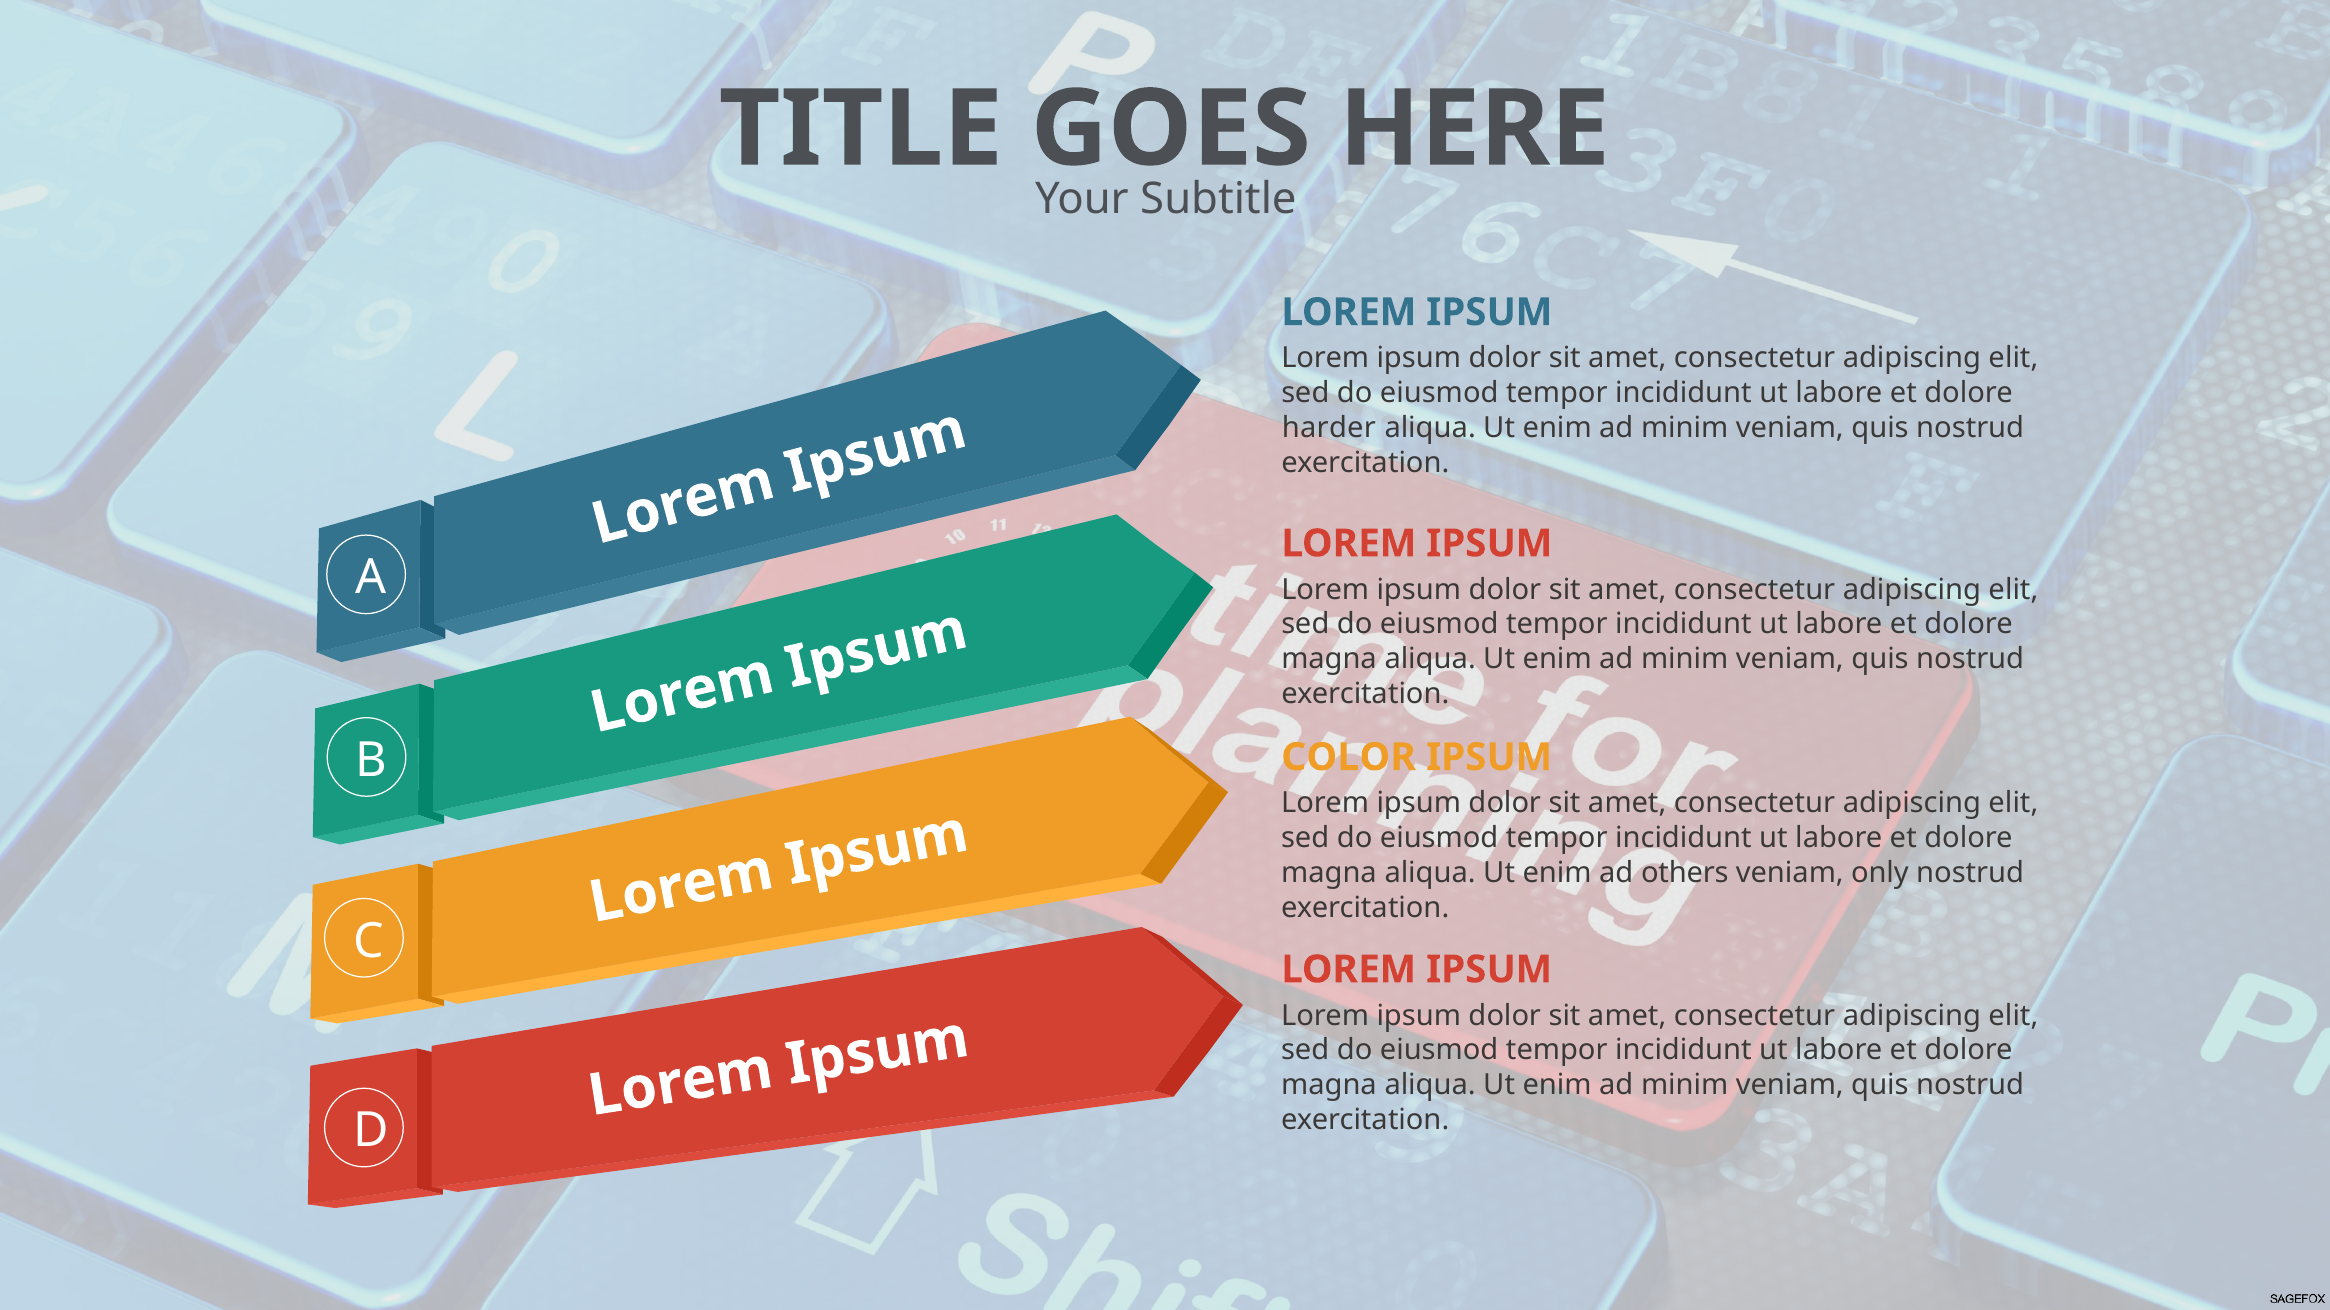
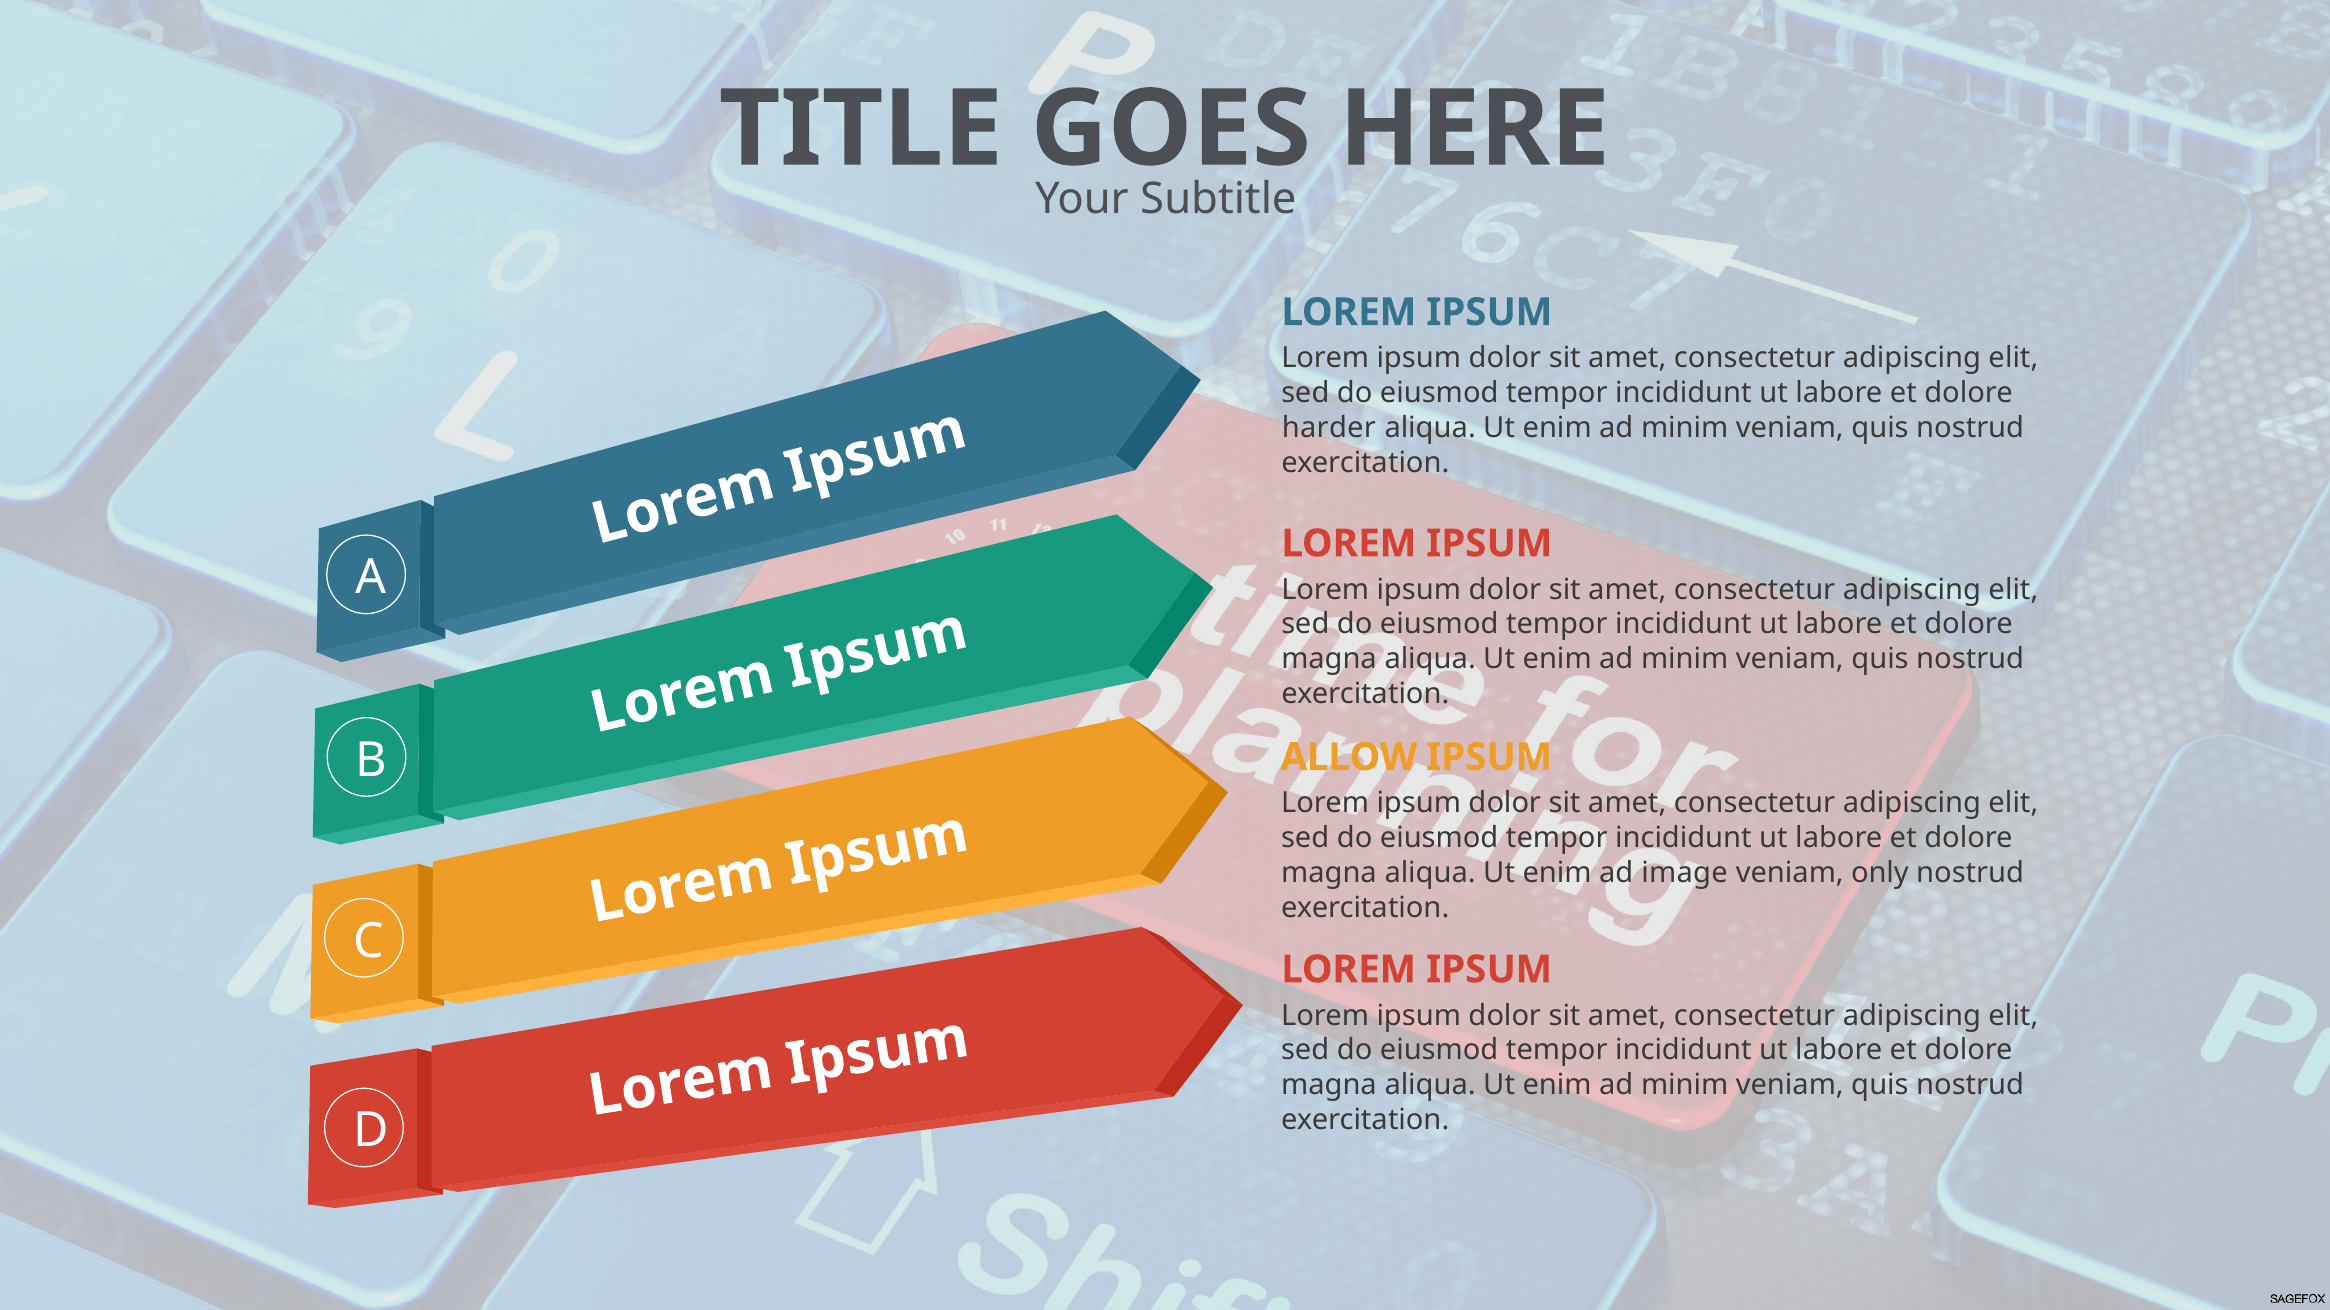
COLOR: COLOR -> ALLOW (1349, 758)
others: others -> image (1685, 873)
